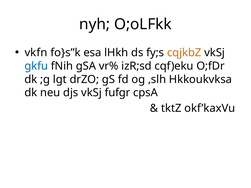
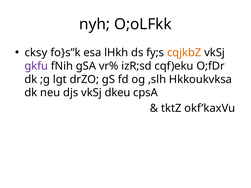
vkfn: vkfn -> cksy (36, 53)
gkfu colour: blue -> purple (36, 66)
fufgr: fufgr -> dkeu (118, 93)
